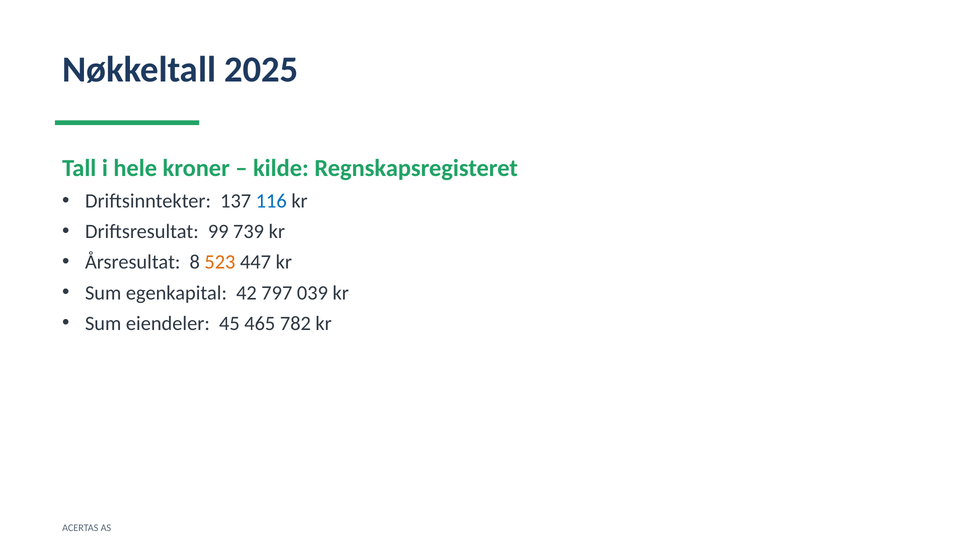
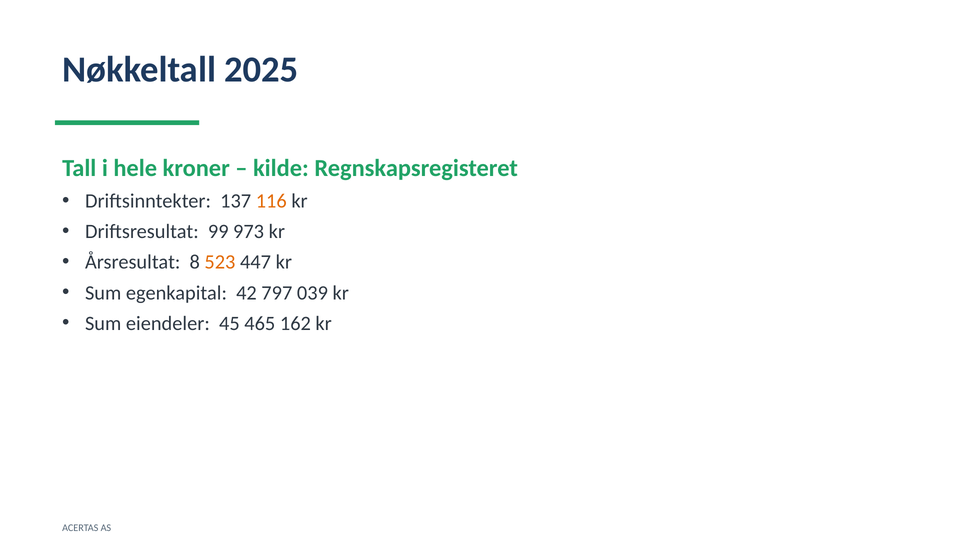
116 colour: blue -> orange (271, 201)
739: 739 -> 973 (249, 231)
782: 782 -> 162 (295, 323)
